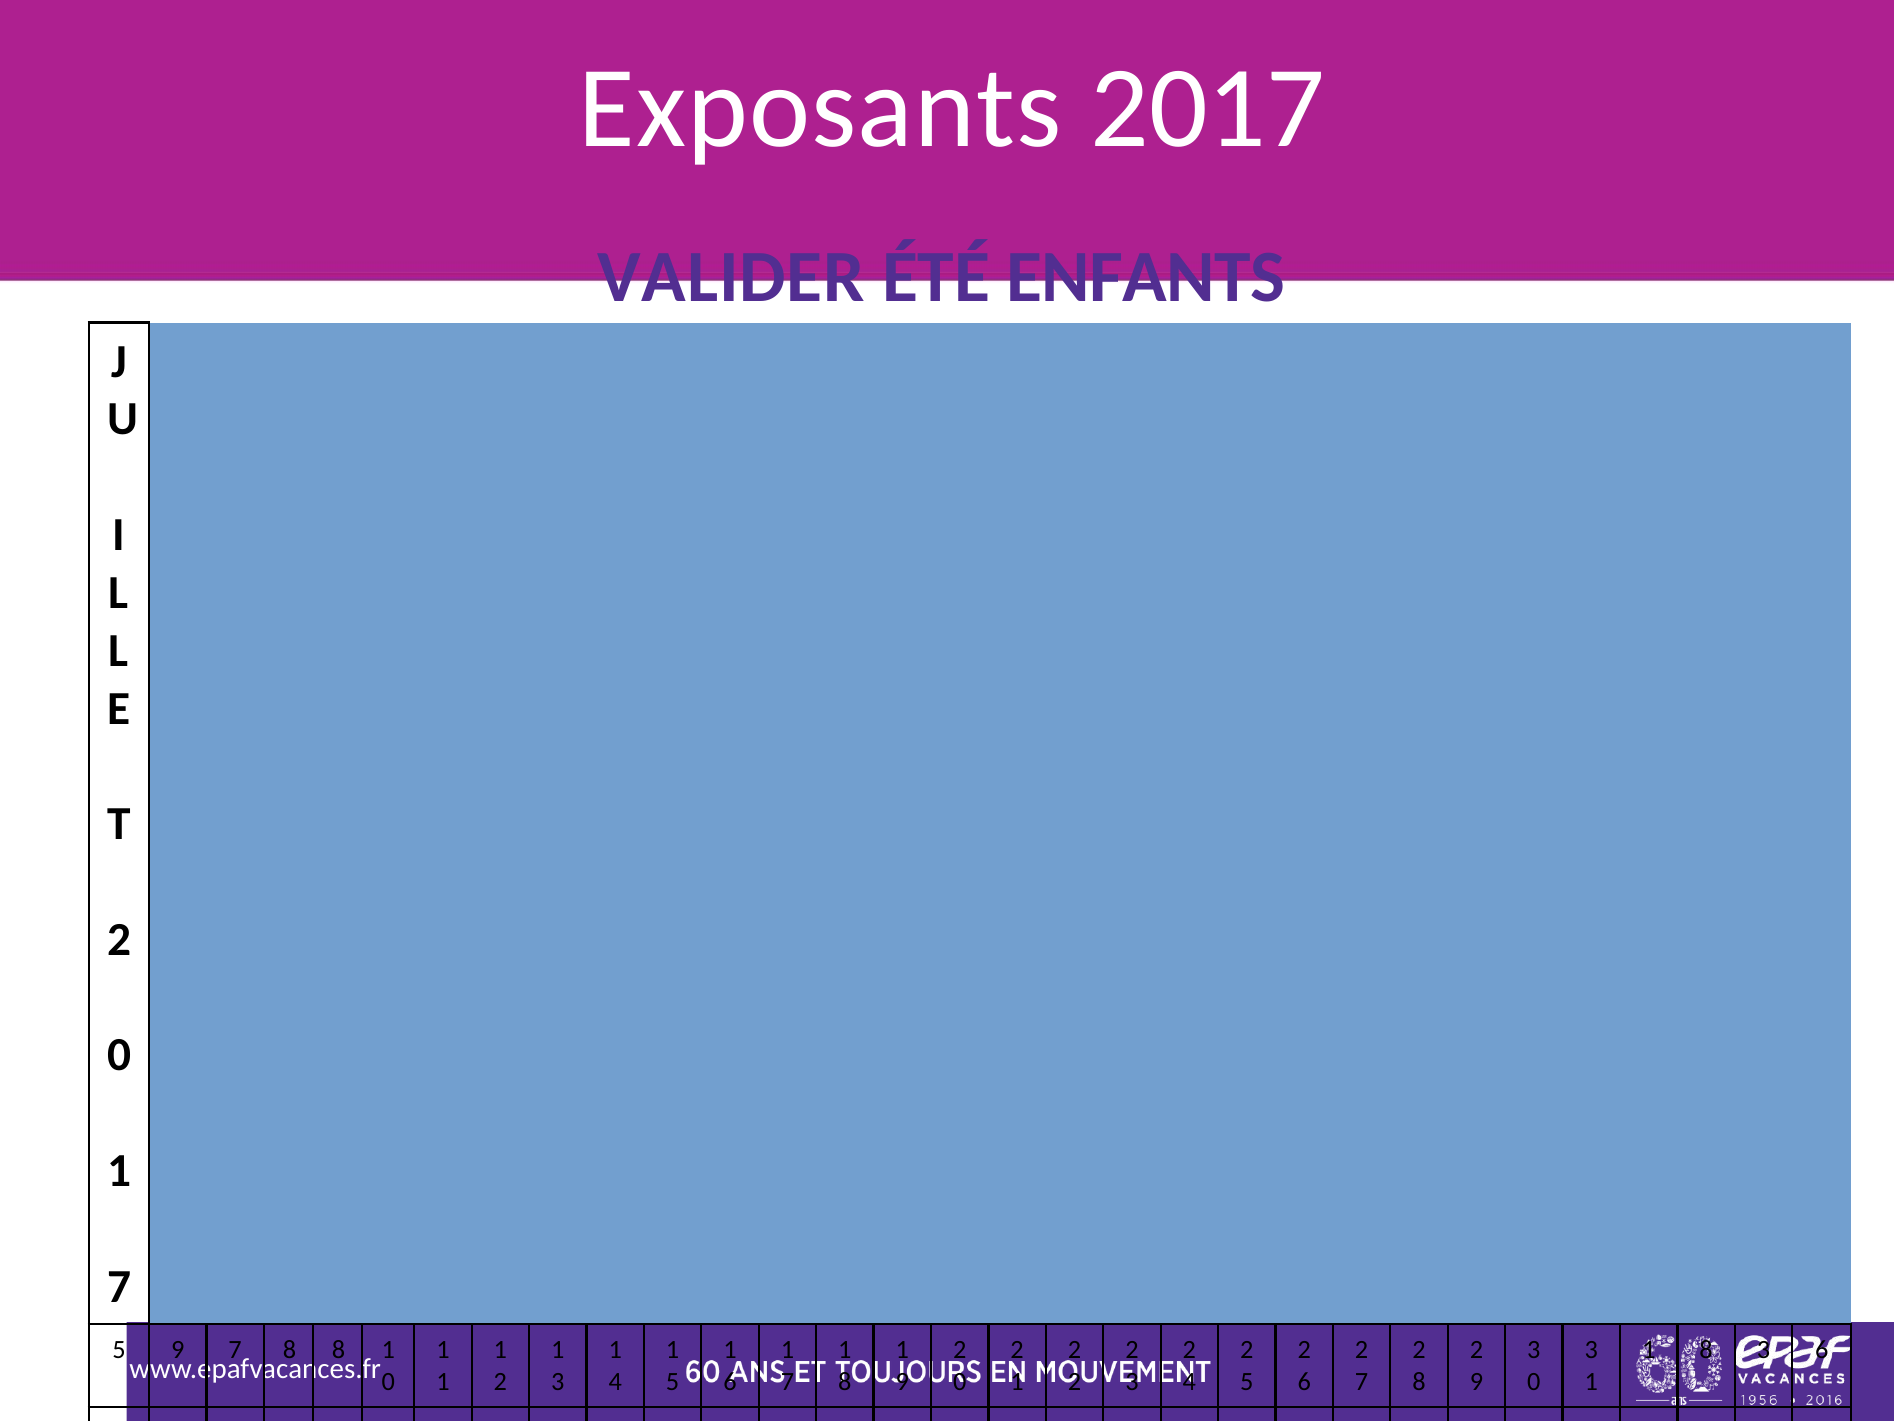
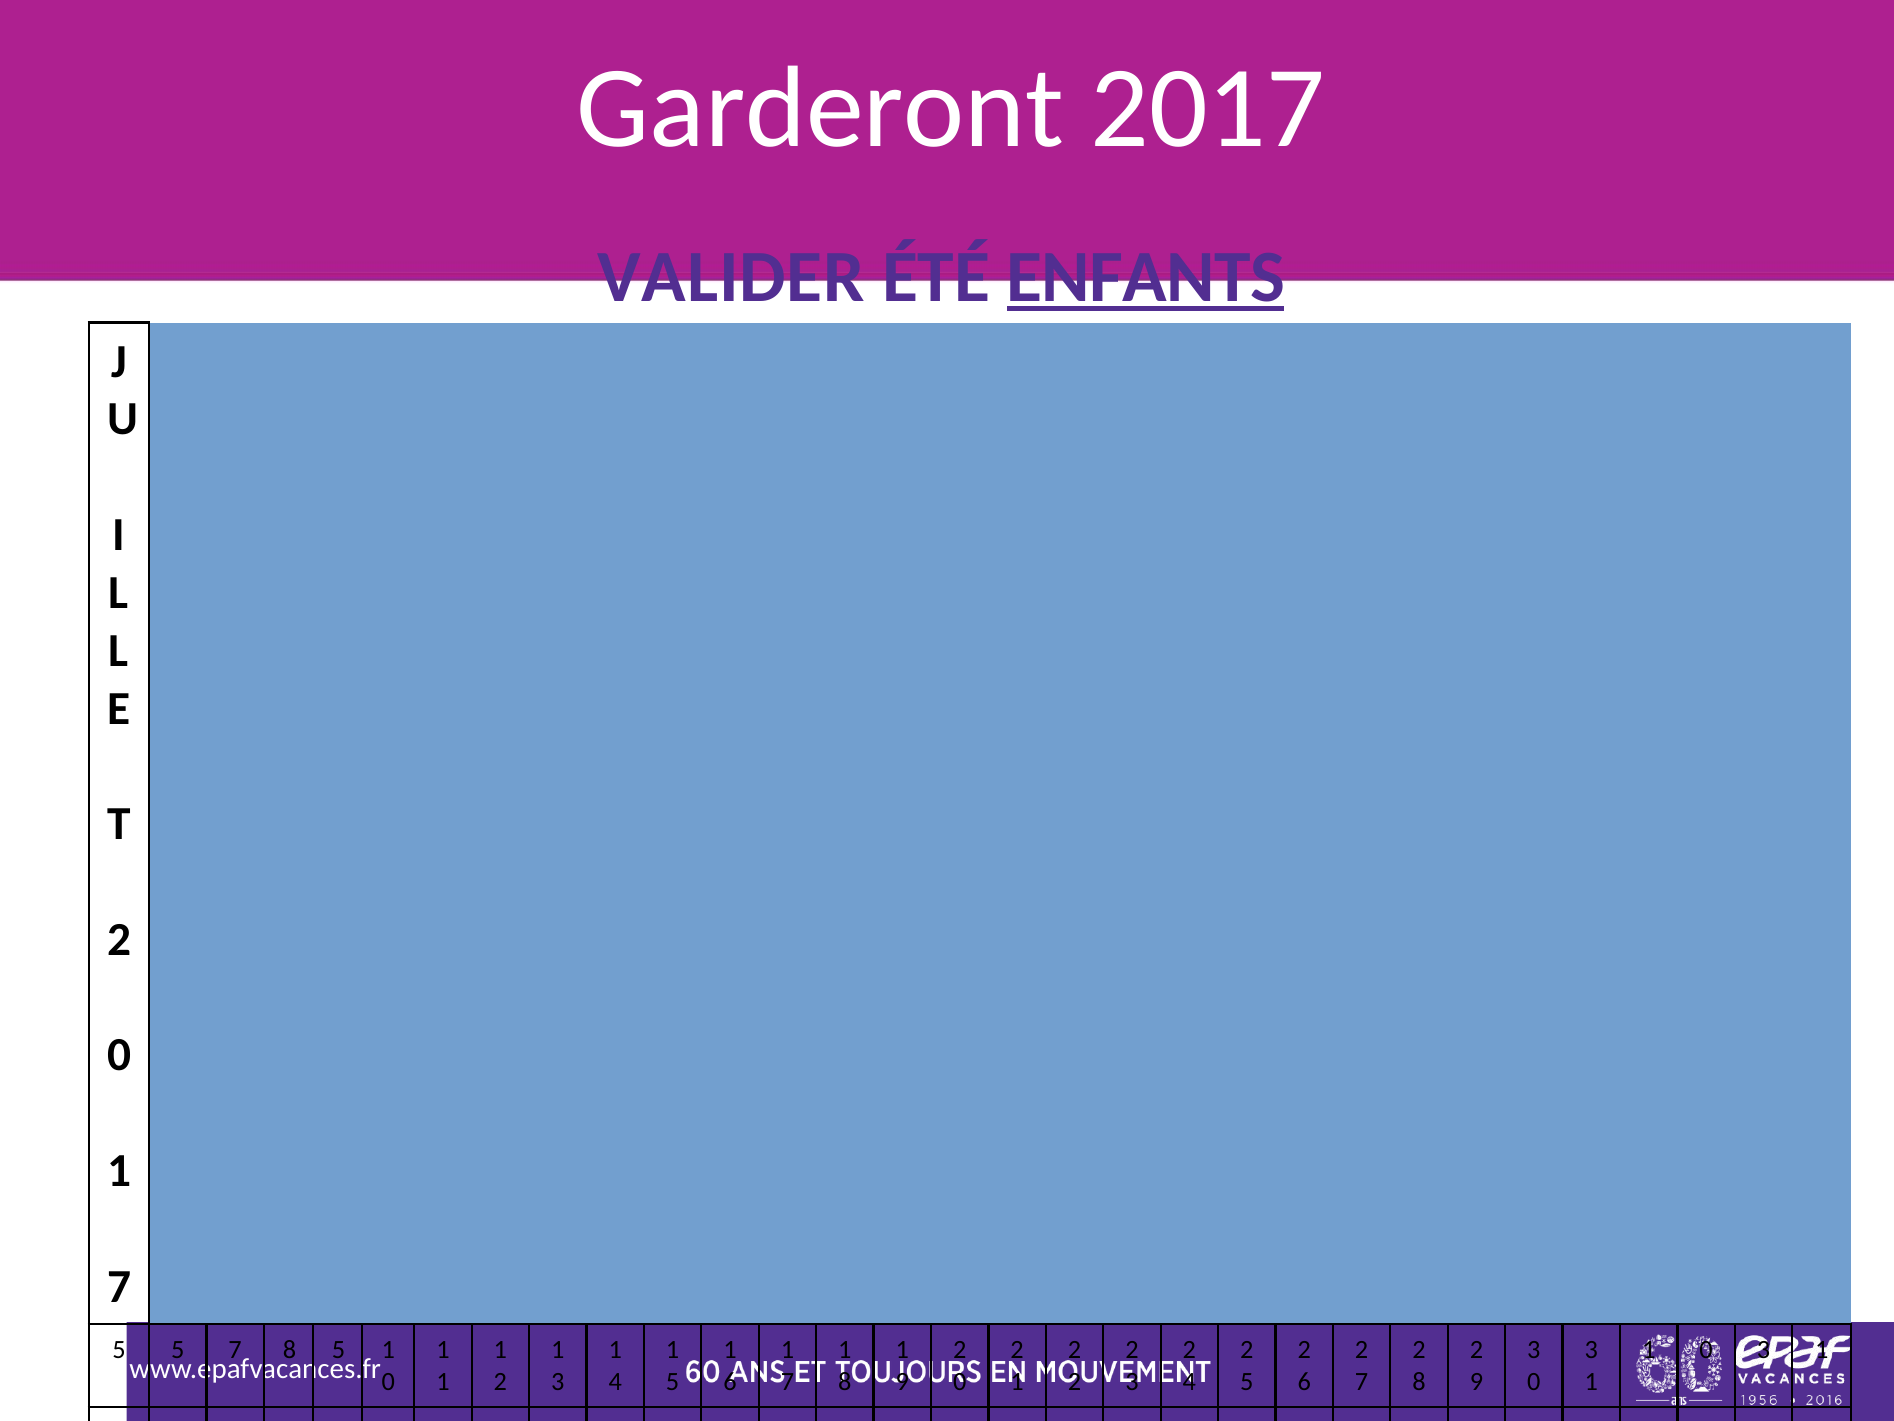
Exposants: Exposants -> Garderont (821, 108)
ENFANTS underline: none -> present (1146, 277)
5 9: 9 -> 5 (178, 1350)
8 8: 8 -> 5 (339, 1350)
8: 8 -> 0 (1706, 1350)
6: 6 -> 1 (1822, 1350)
